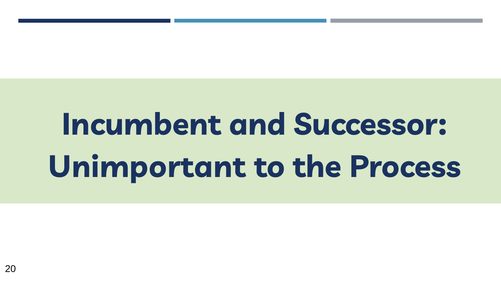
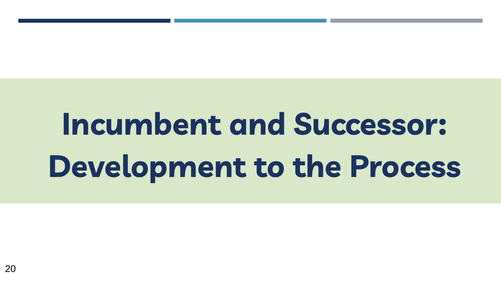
Unimportant: Unimportant -> Development (147, 167)
